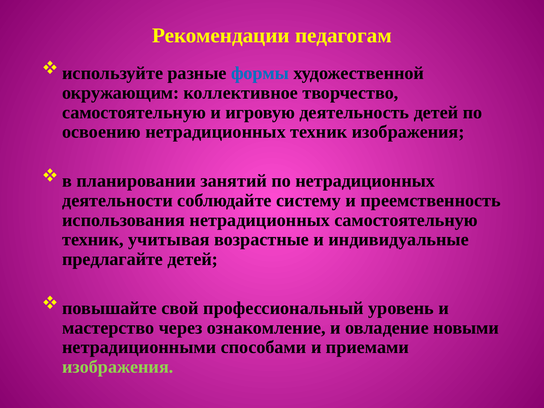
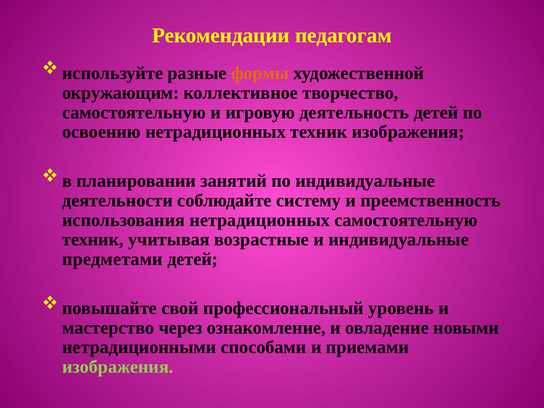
формы colour: blue -> orange (260, 73)
по нетрадиционных: нетрадиционных -> индивидуальные (365, 181)
предлагайте: предлагайте -> предметами (112, 259)
